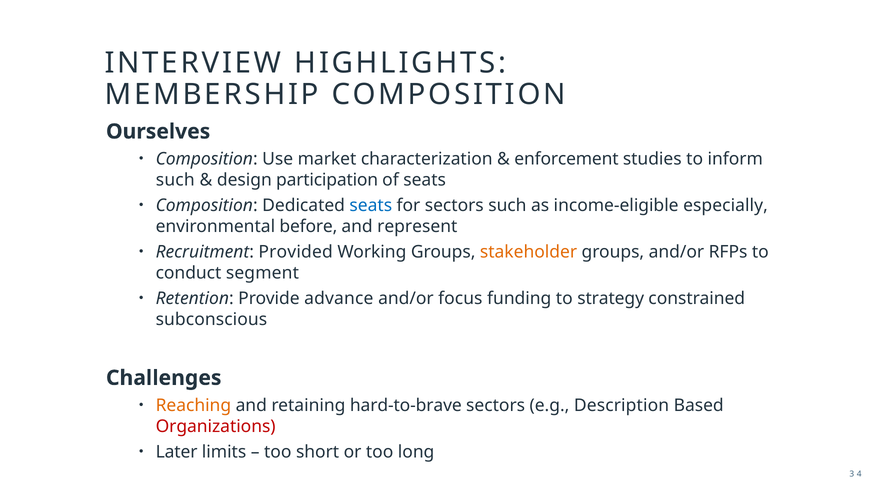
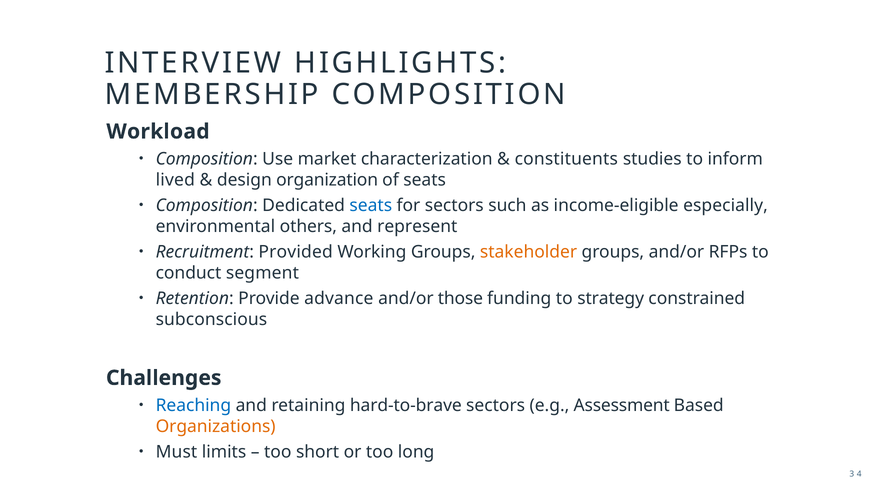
Ourselves: Ourselves -> Workload (158, 131)
enforcement: enforcement -> constituents (566, 159)
such: such -> lived (175, 180)
participation: participation -> organization (327, 180)
before: before -> others (308, 226)
focus: focus -> those (460, 299)
Reaching colour: orange -> blue (193, 405)
Description: Description -> Assessment (622, 405)
Organizations colour: red -> orange (216, 426)
Later: Later -> Must (176, 452)
